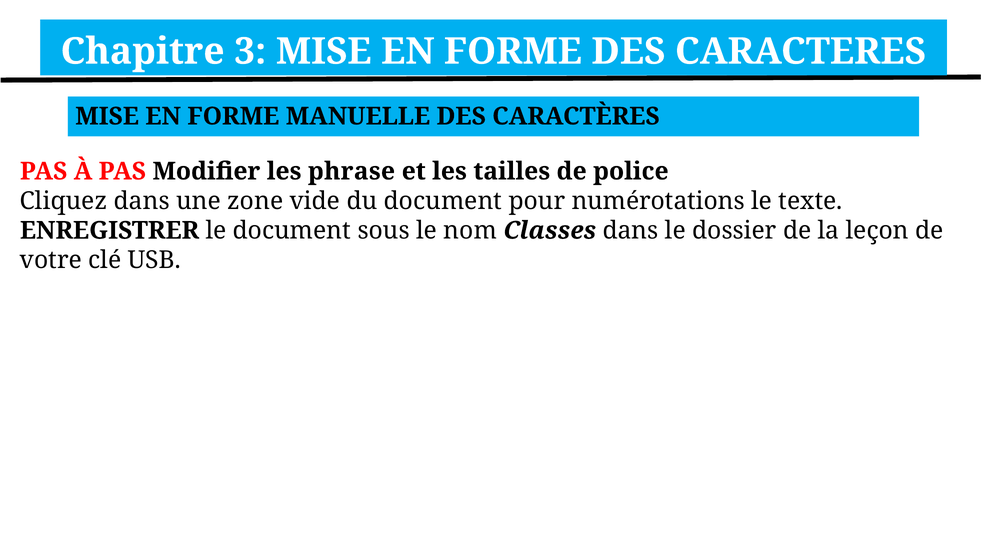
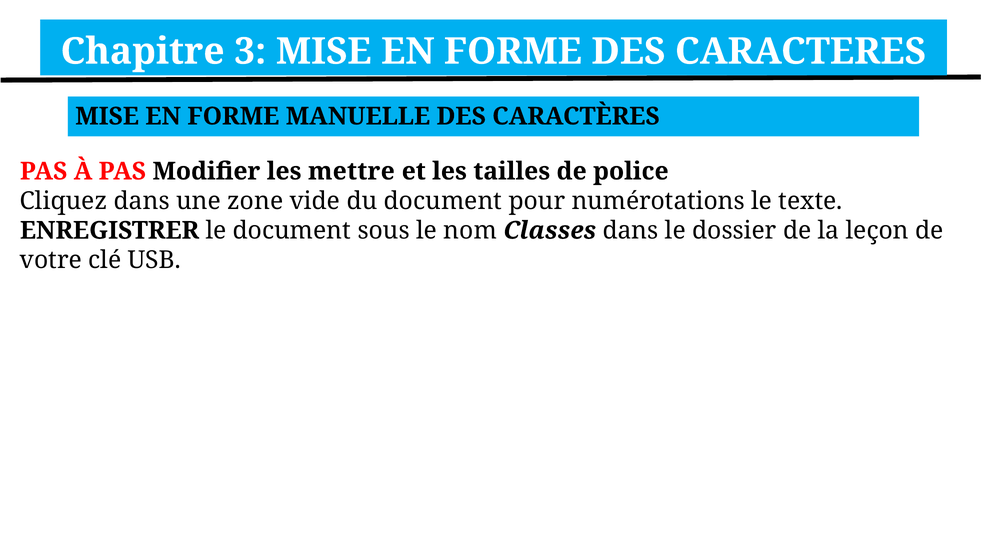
phrase: phrase -> mettre (351, 171)
